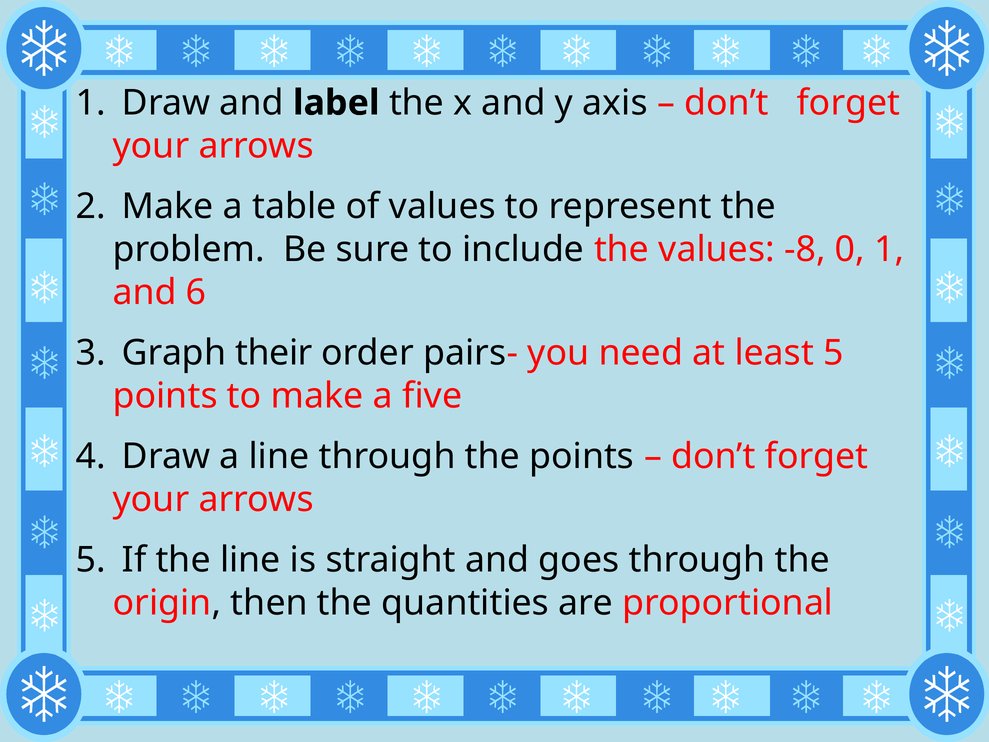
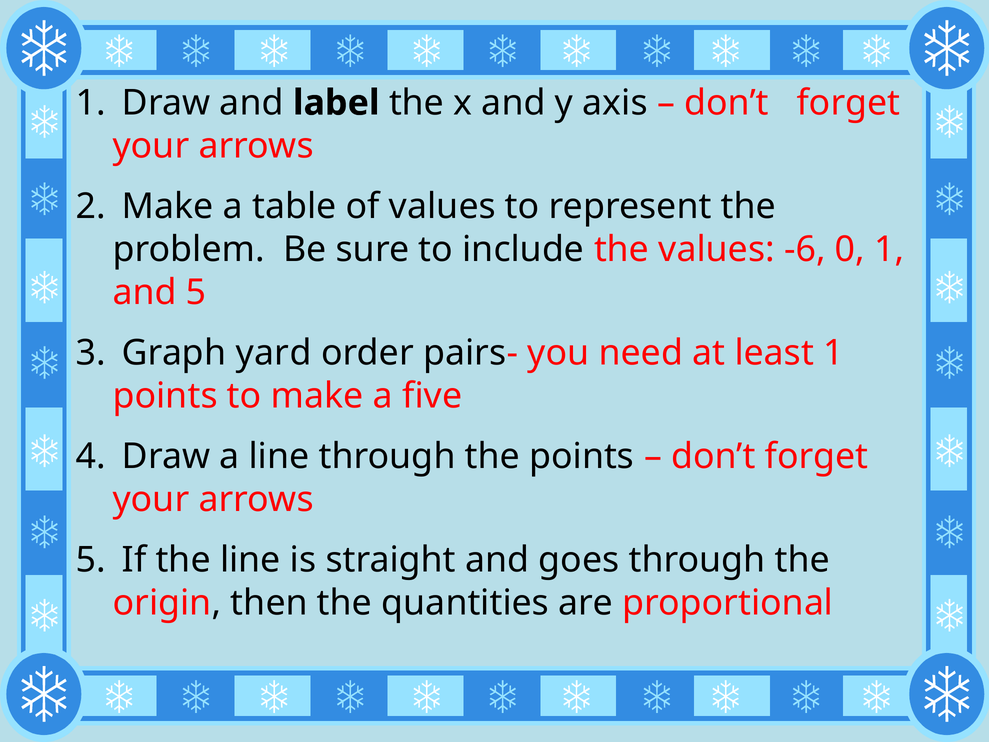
-8: -8 -> -6 (805, 249)
and 6: 6 -> 5 (196, 292)
their: their -> yard (274, 353)
least 5: 5 -> 1 (833, 353)
